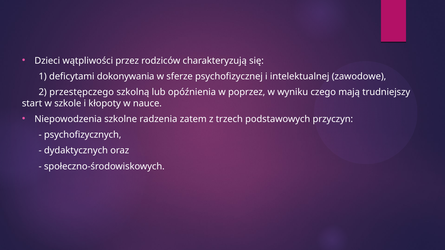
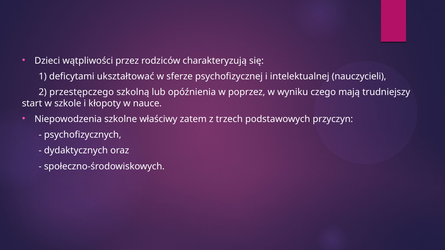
dokonywania: dokonywania -> ukształtować (126, 77)
zawodowe: zawodowe -> nauczycieli (359, 77)
radzenia: radzenia -> właściwy (158, 119)
